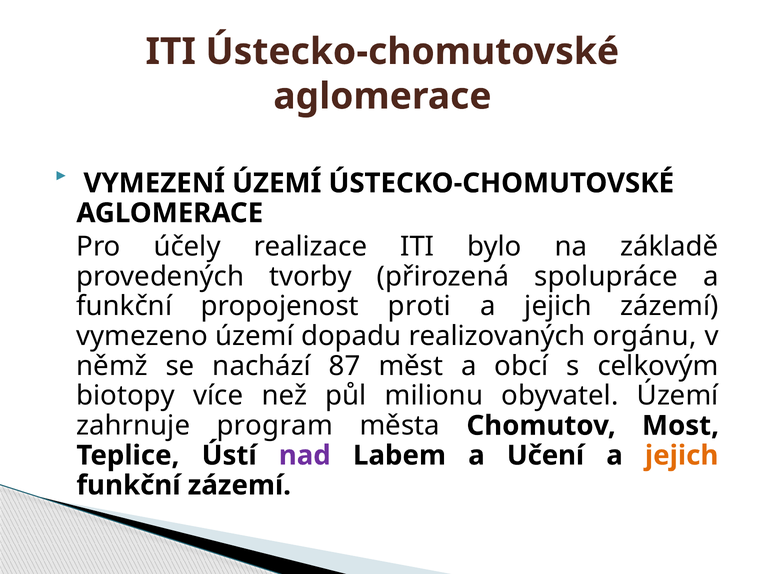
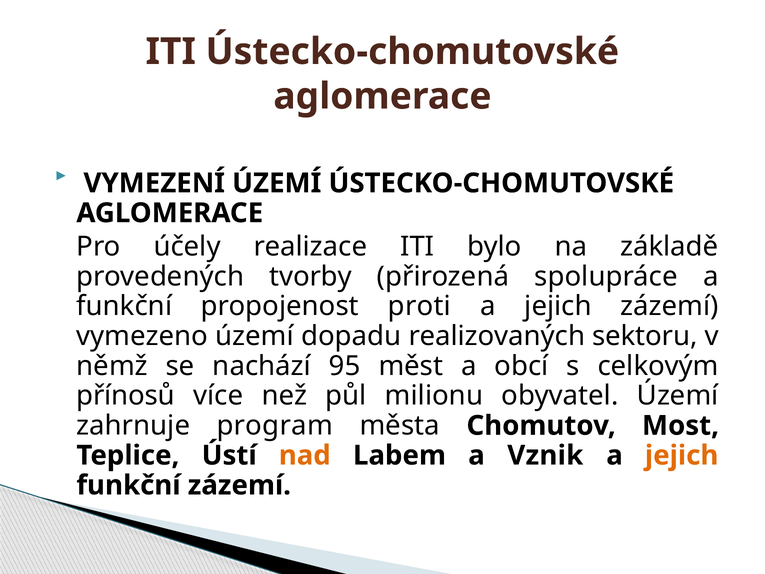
orgánu: orgánu -> sektoru (645, 336)
87: 87 -> 95 (345, 366)
biotopy: biotopy -> přínosů (126, 396)
nad colour: purple -> orange (305, 455)
Učení: Učení -> Vznik (545, 455)
